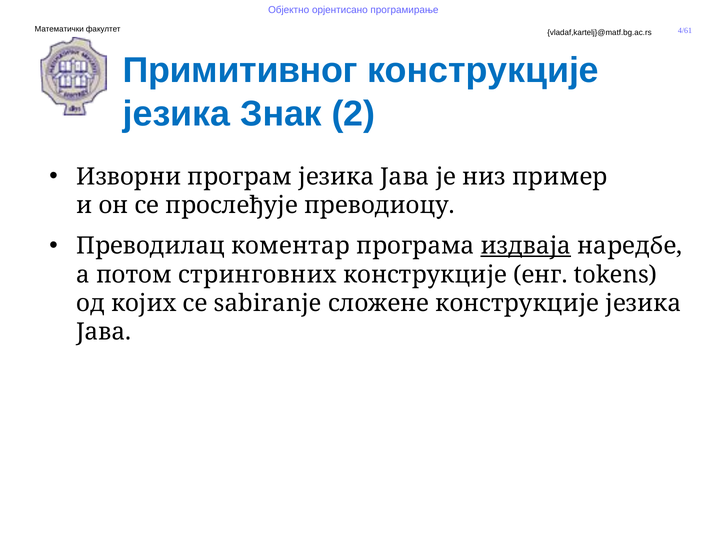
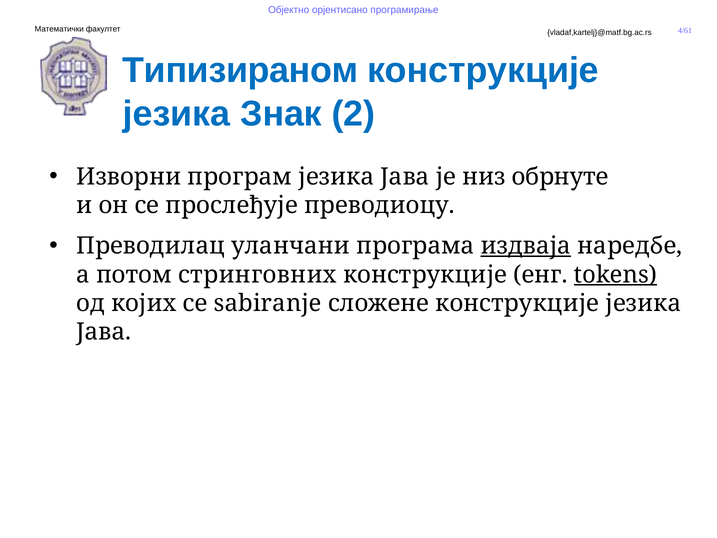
Примитивног: Примитивног -> Типизираном (240, 71)
пример: пример -> обрнуте (560, 177)
коментар: коментар -> уланчани (291, 246)
tokens underline: none -> present (616, 275)
